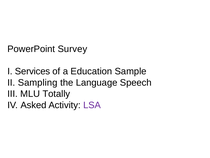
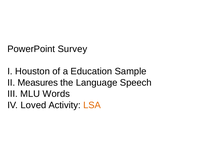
Services: Services -> Houston (32, 71)
Sampling: Sampling -> Measures (38, 82)
Totally: Totally -> Words (56, 94)
Asked: Asked -> Loved (33, 105)
LSA colour: purple -> orange (92, 105)
